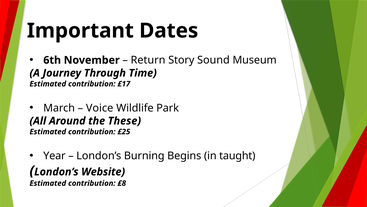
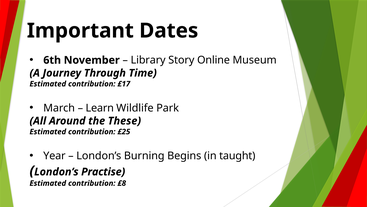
Return: Return -> Library (148, 60)
Sound: Sound -> Online (214, 60)
Voice: Voice -> Learn (100, 108)
Website: Website -> Practise (103, 171)
